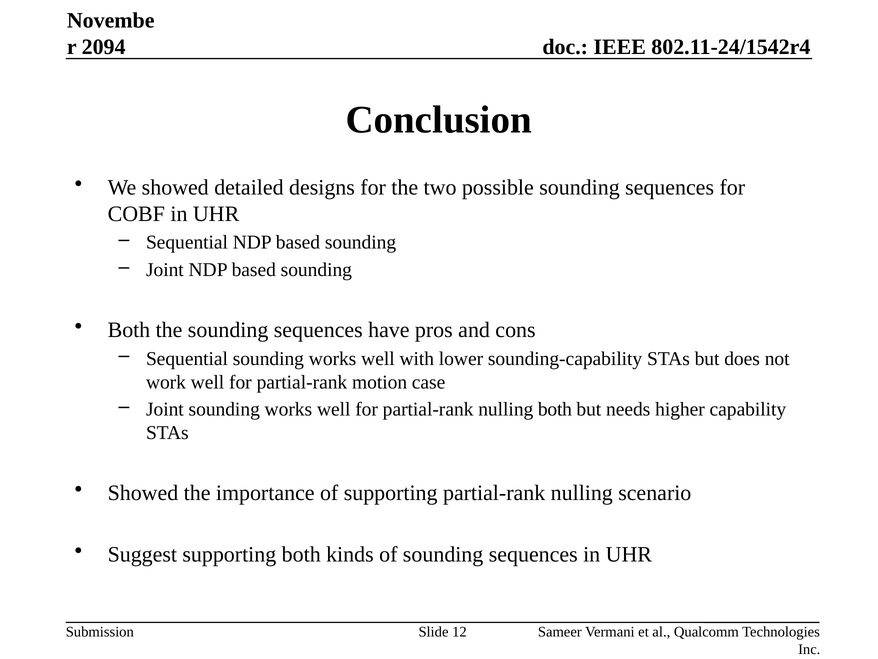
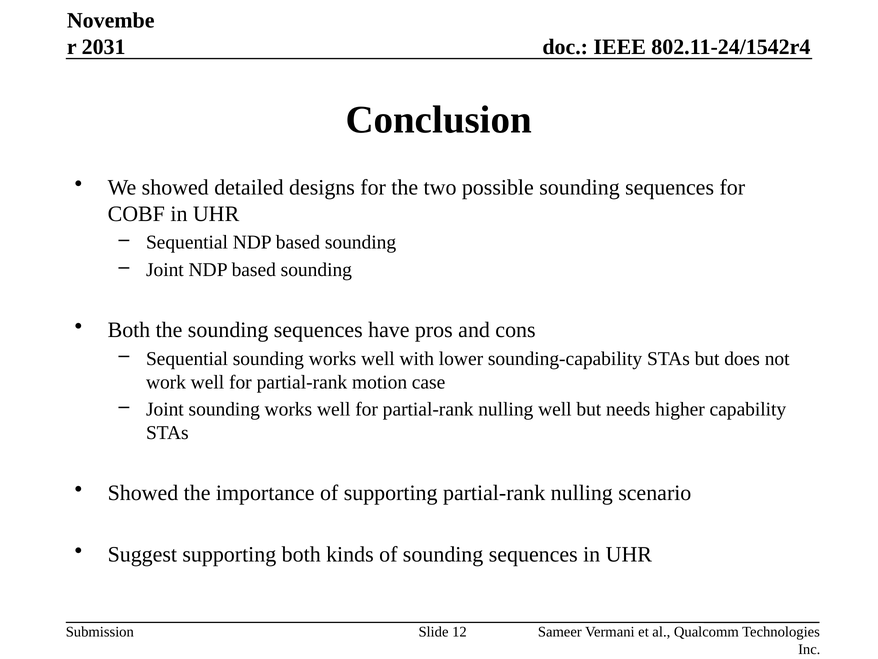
2094: 2094 -> 2031 (104, 47)
nulling both: both -> well (555, 409)
